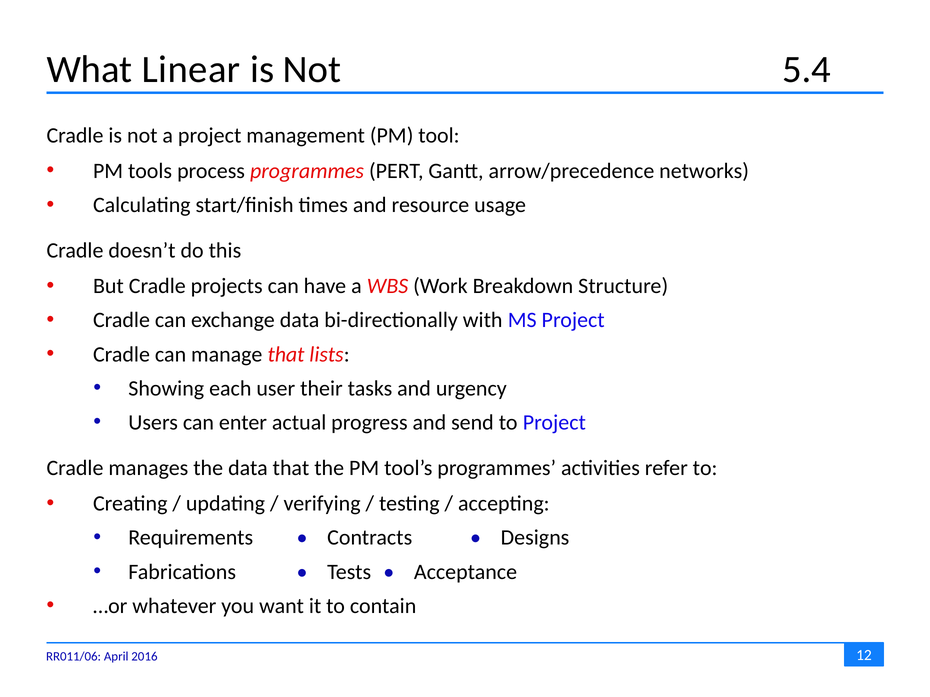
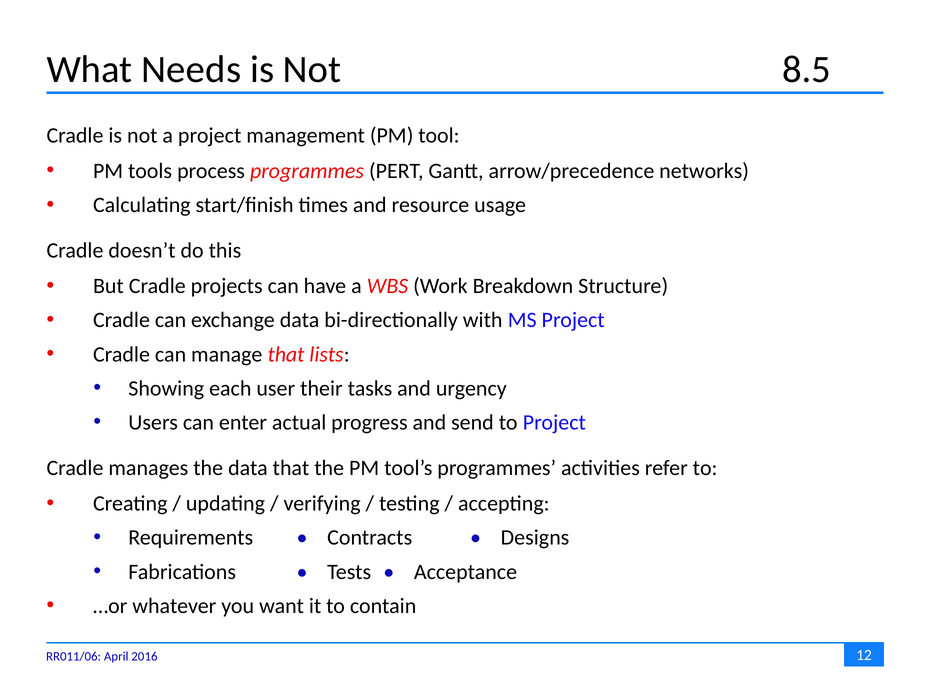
Linear: Linear -> Needs (191, 69)
5.4: 5.4 -> 8.5 (807, 69)
